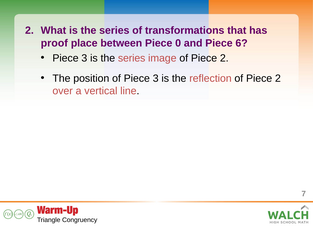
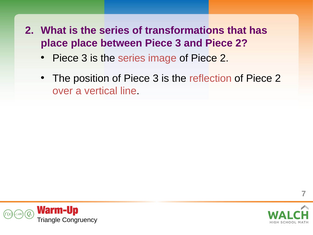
proof: proof -> place (54, 43)
between Piece 0: 0 -> 3 (178, 43)
and Piece 6: 6 -> 2 (242, 43)
